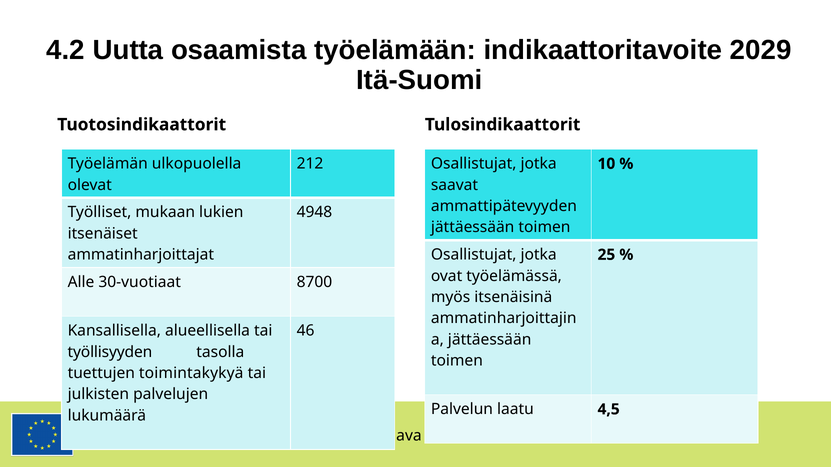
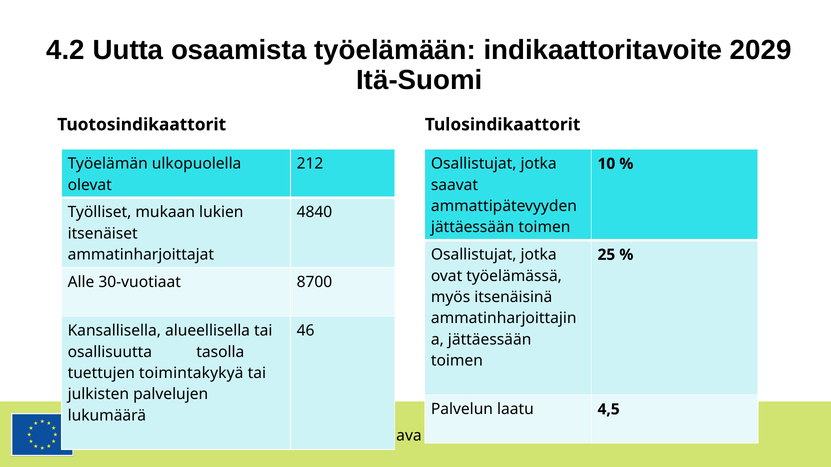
4948: 4948 -> 4840 (314, 213)
työllisyyden: työllisyyden -> osallisuutta (110, 352)
